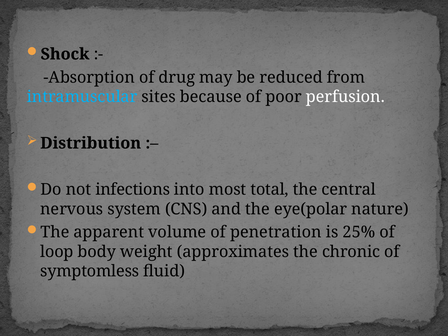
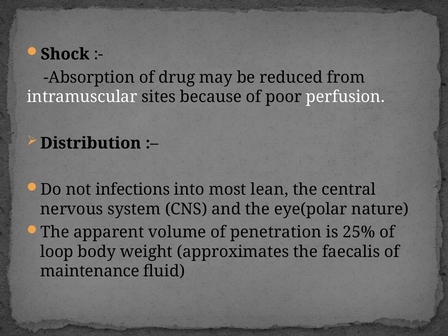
intramuscular colour: light blue -> white (82, 97)
total: total -> lean (269, 190)
chronic: chronic -> faecalis (351, 252)
symptomless: symptomless -> maintenance (90, 271)
